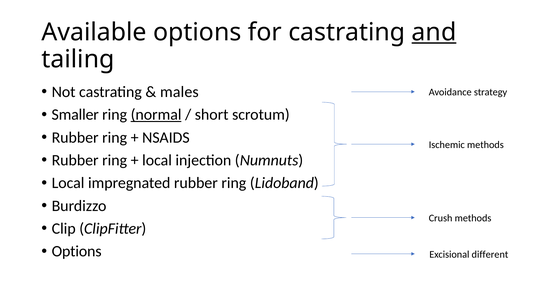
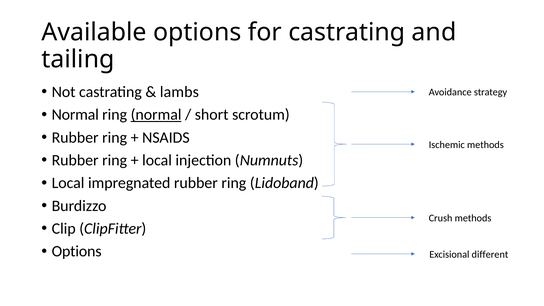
and underline: present -> none (434, 32)
males: males -> lambs (179, 92)
Smaller: Smaller -> Normal (75, 115)
